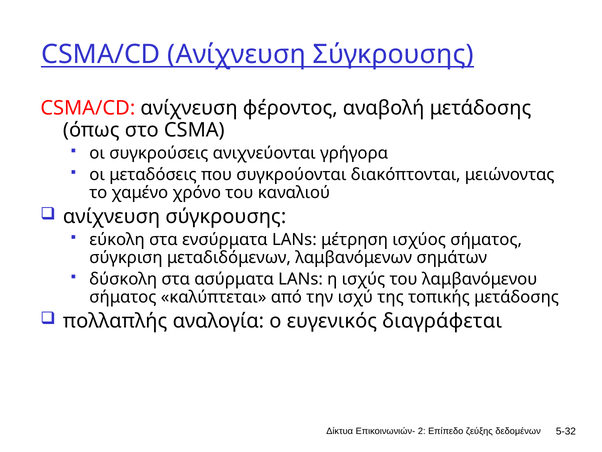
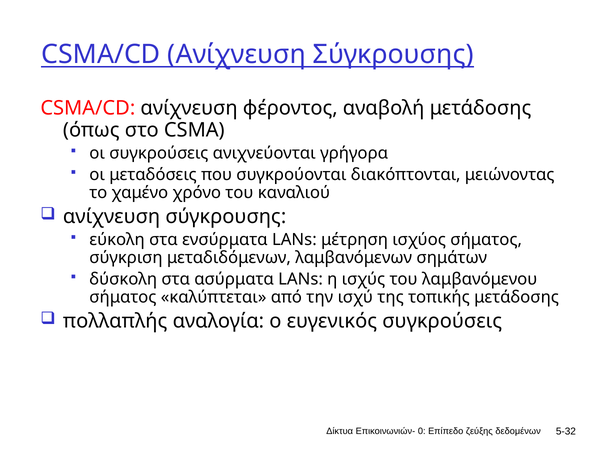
ευγενικός διαγράφεται: διαγράφεται -> συγκρούσεις (442, 321)
2: 2 -> 0 (422, 430)
